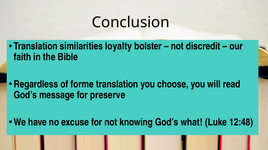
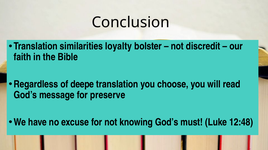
forme: forme -> deepe (82, 85)
what: what -> must (192, 123)
